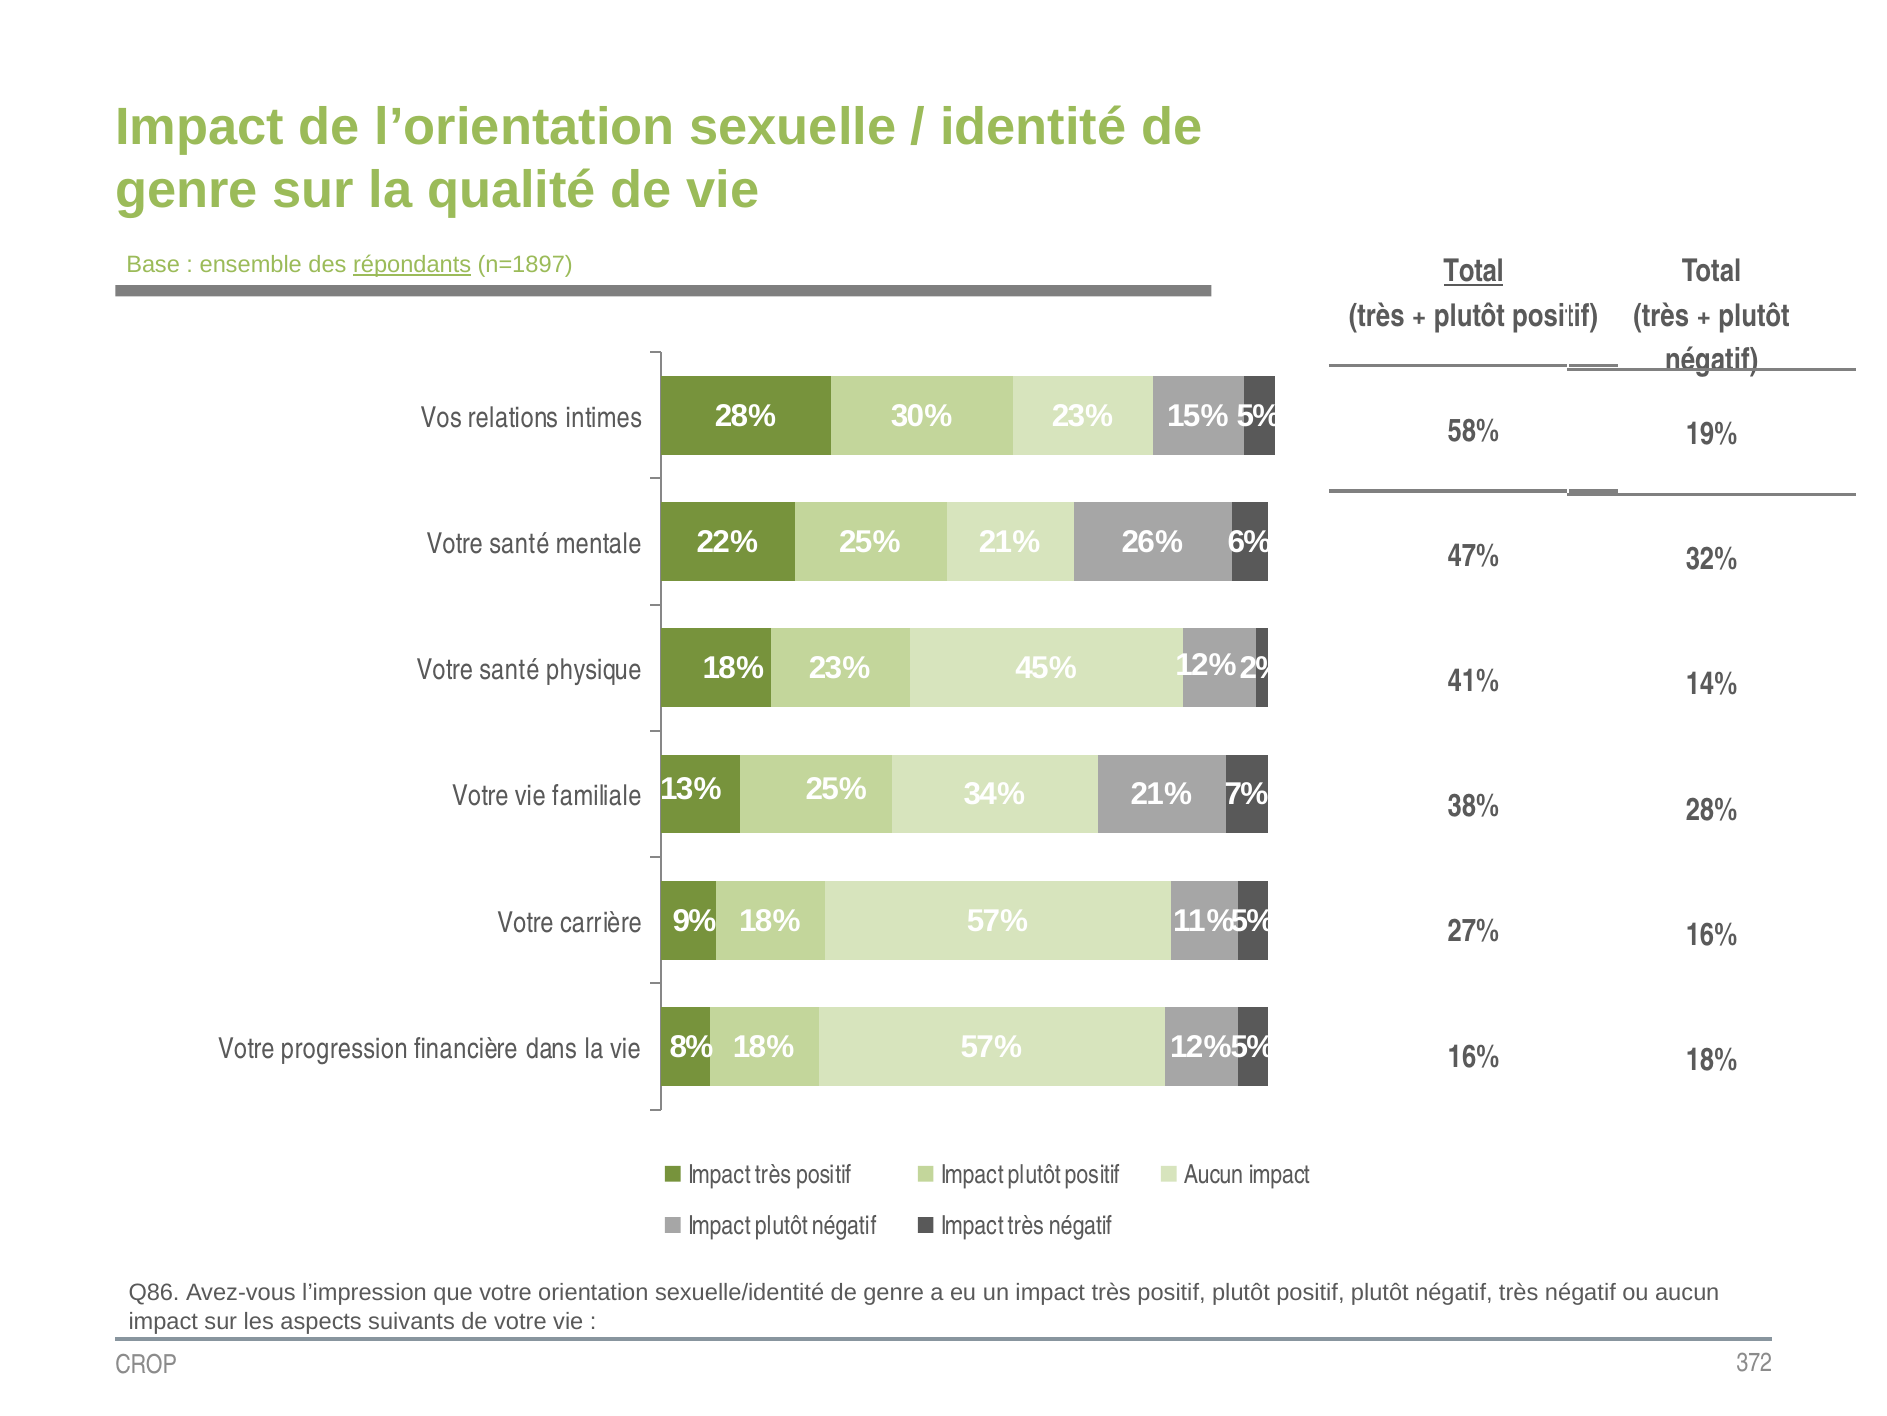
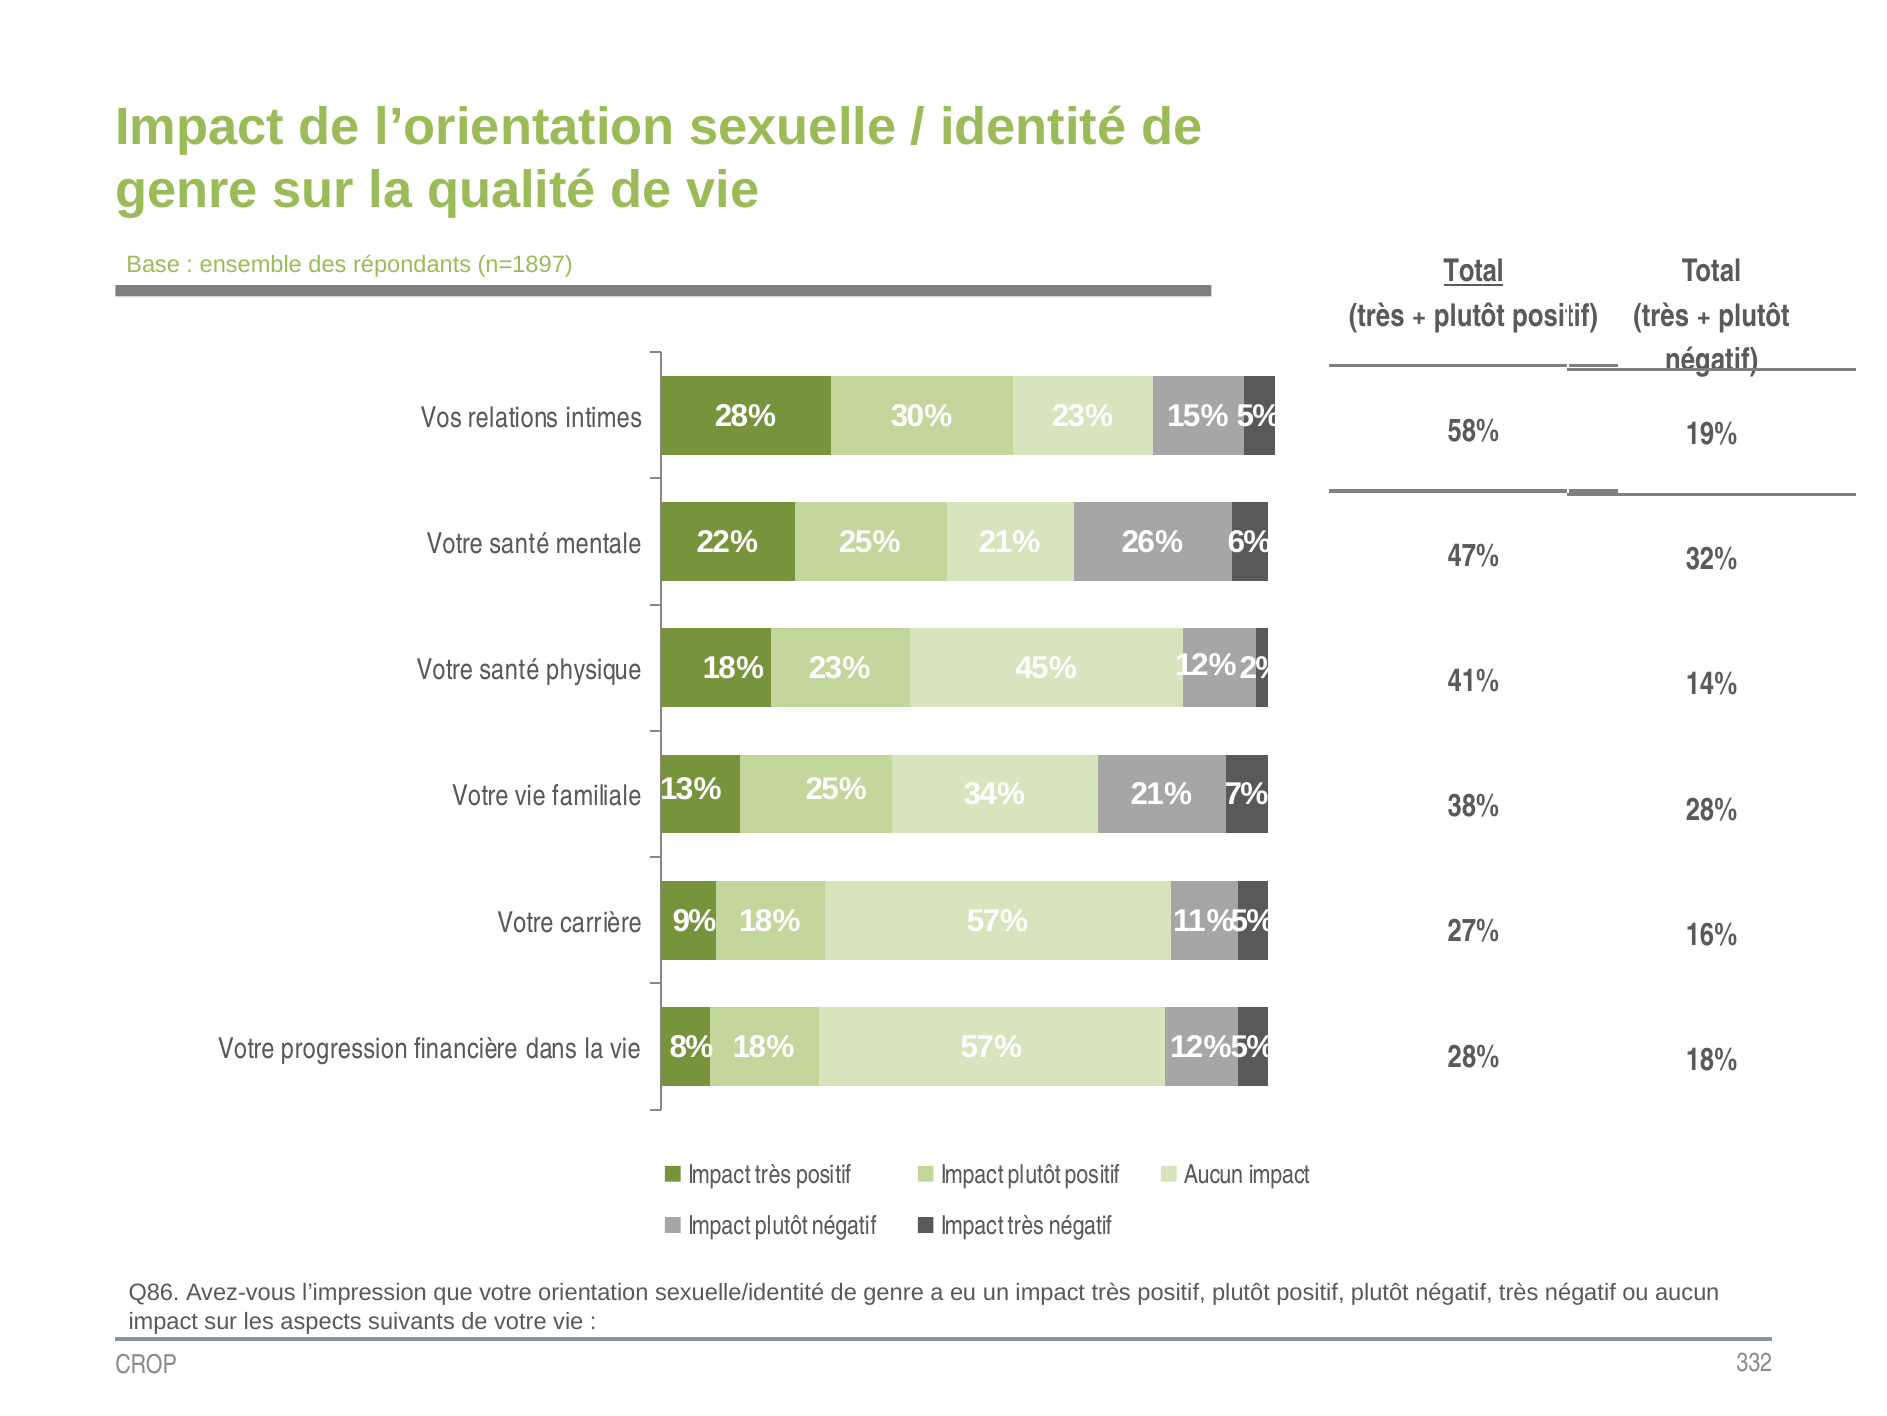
répondants underline: present -> none (412, 265)
16%: 16% -> 28% (1473, 1056)
372: 372 -> 332 (1754, 1362)
